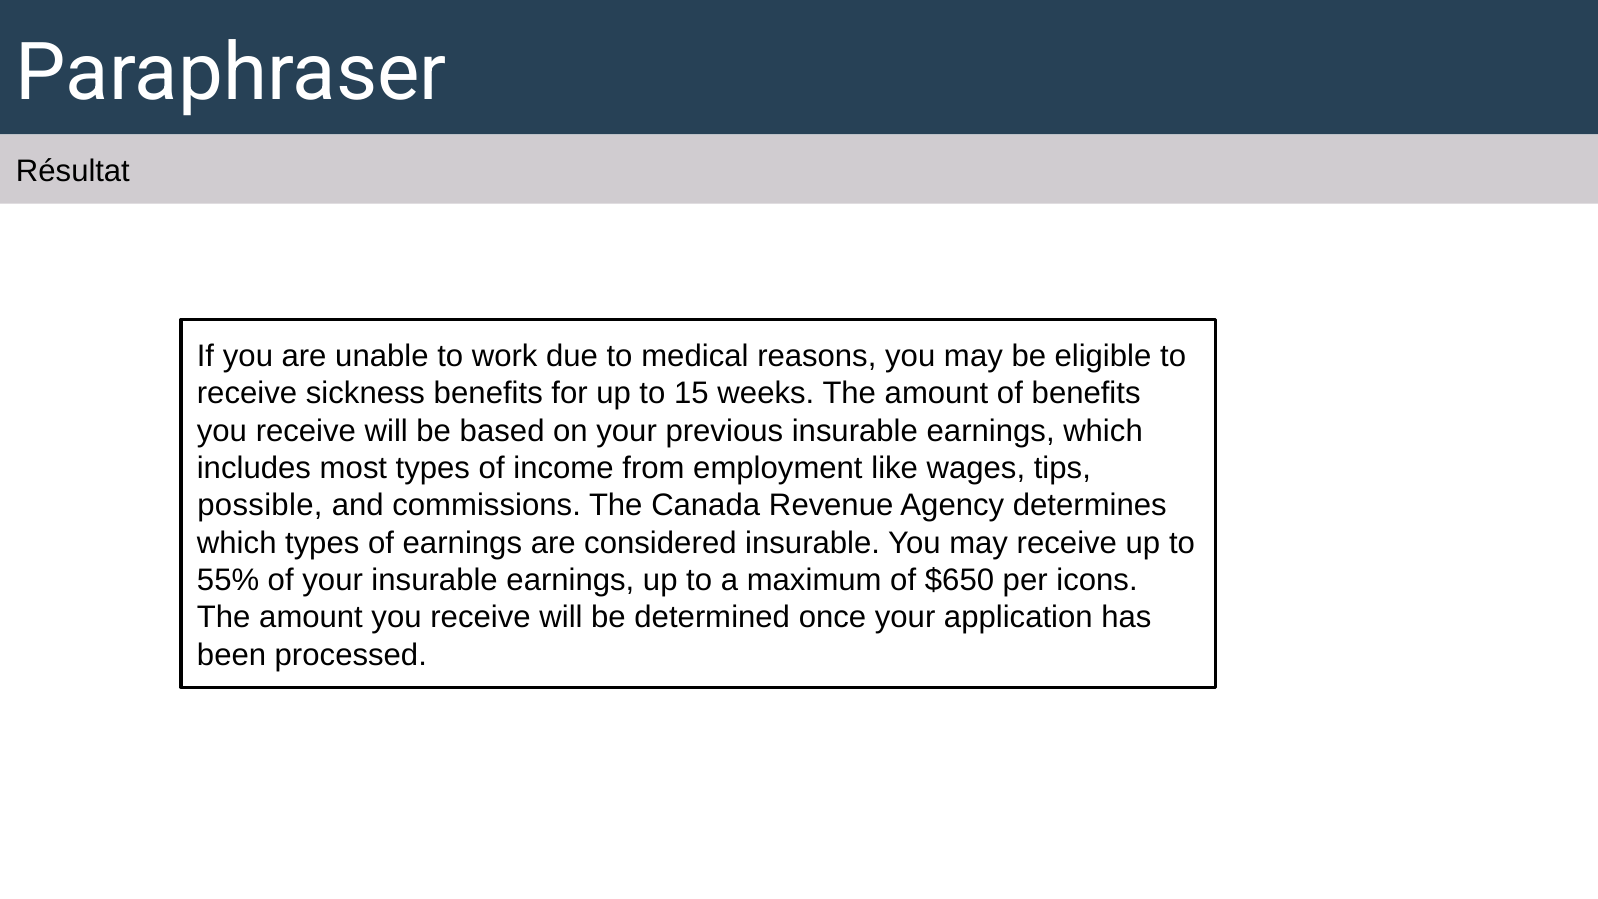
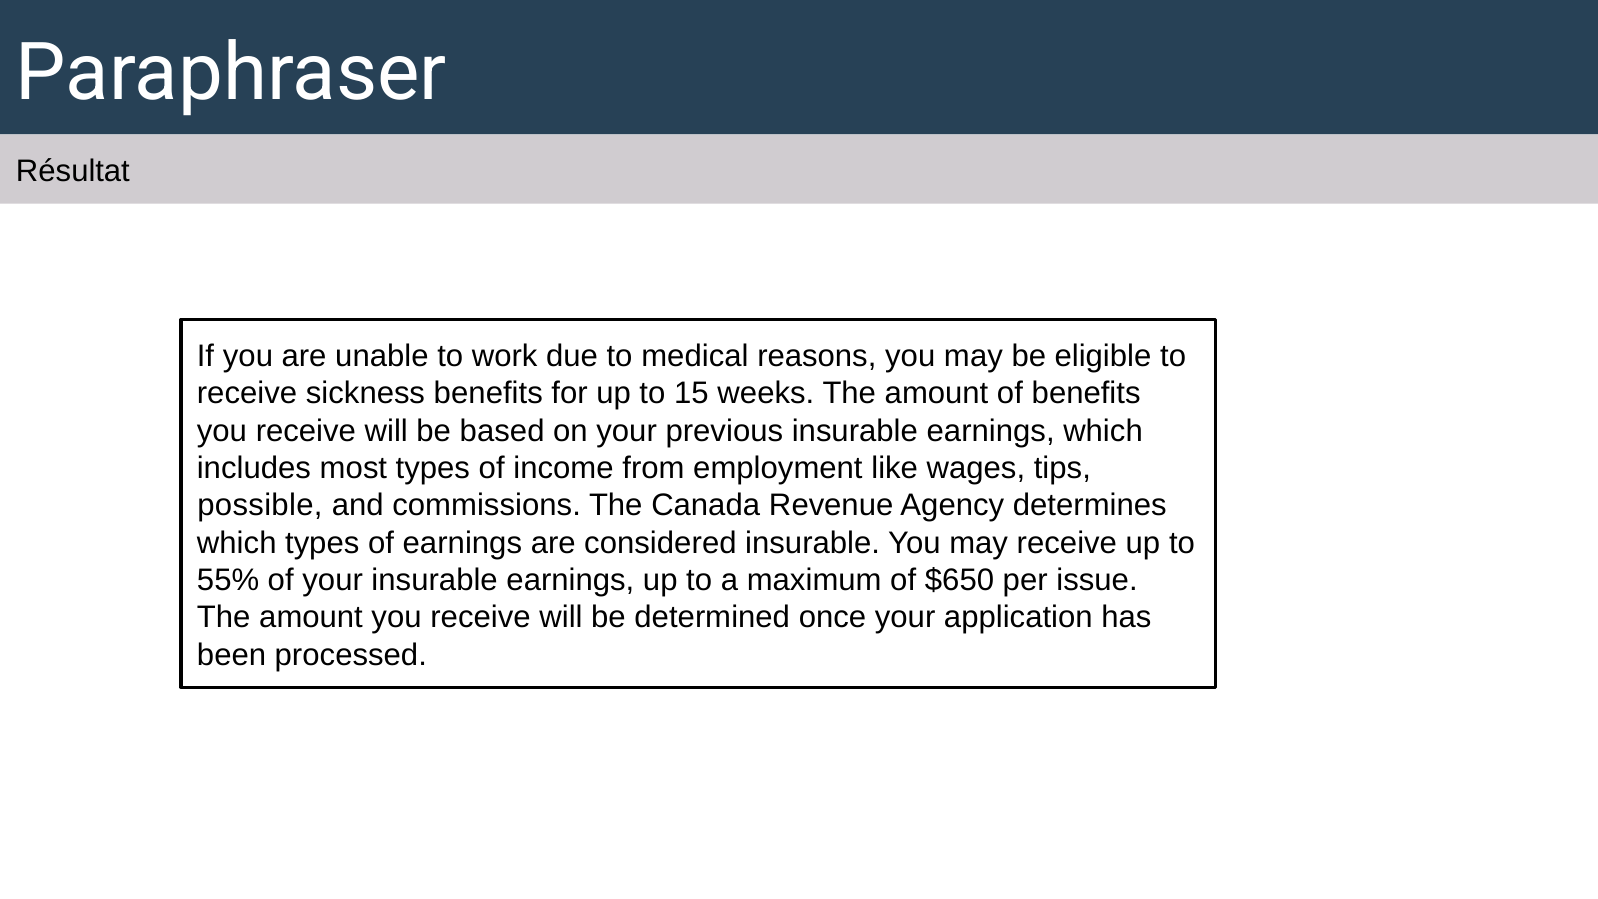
icons: icons -> issue (1097, 580)
